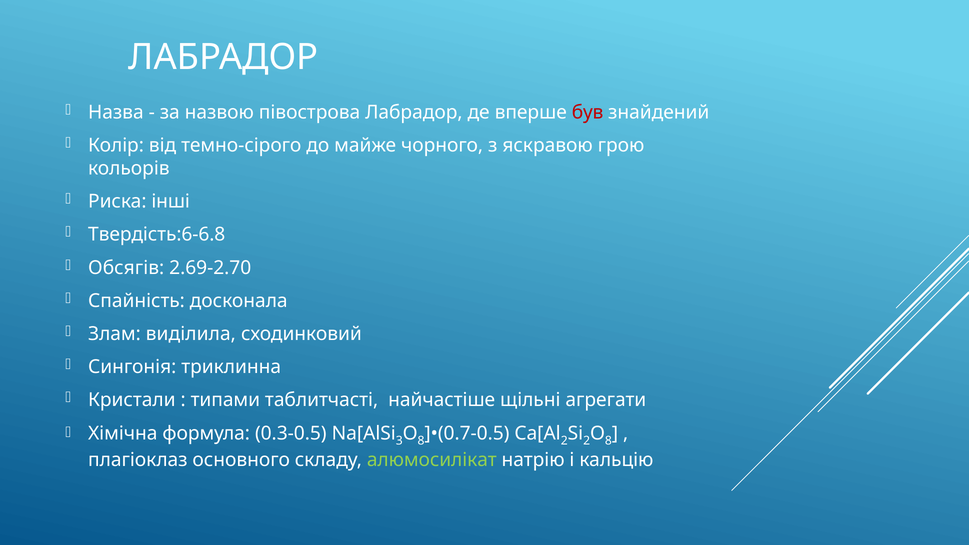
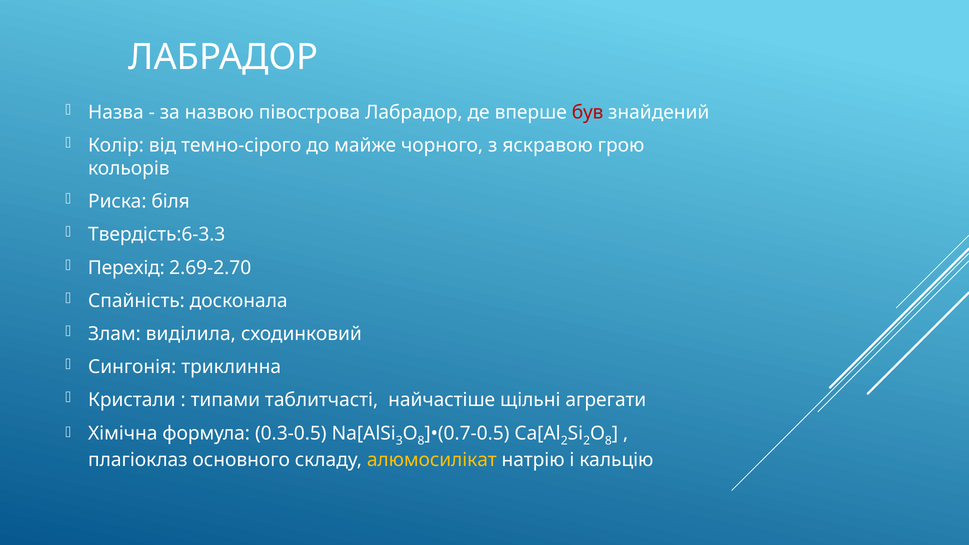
інші: інші -> біля (171, 202)
Твердість:6-6.8: Твердість:6-6.8 -> Твердість:6-3.3 (157, 235)
Обсягів: Обсягів -> Перехід (126, 268)
алюмосилікат colour: light green -> yellow (432, 460)
